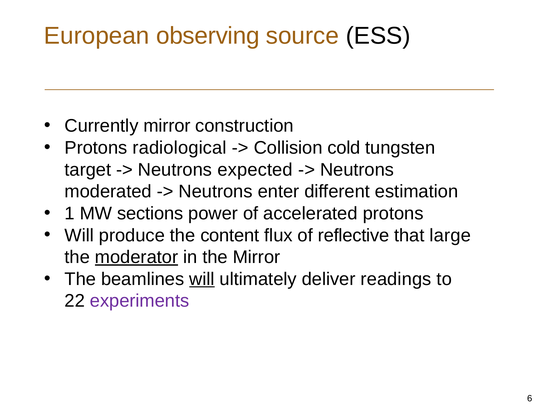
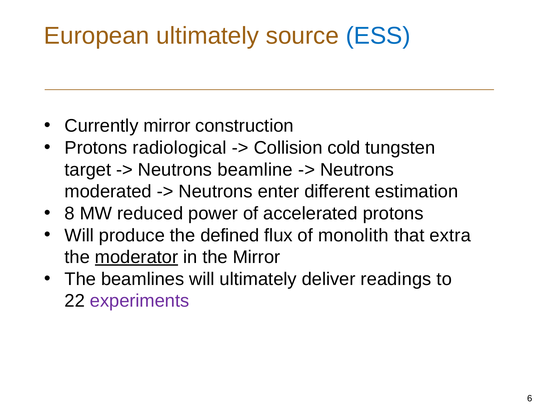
European observing: observing -> ultimately (208, 36)
ESS colour: black -> blue (378, 36)
expected: expected -> beamline (255, 170)
1: 1 -> 8 (70, 214)
sections: sections -> reduced (150, 214)
content: content -> defined (230, 236)
reflective: reflective -> monolith (353, 236)
large: large -> extra (450, 236)
will underline: present -> none (202, 279)
